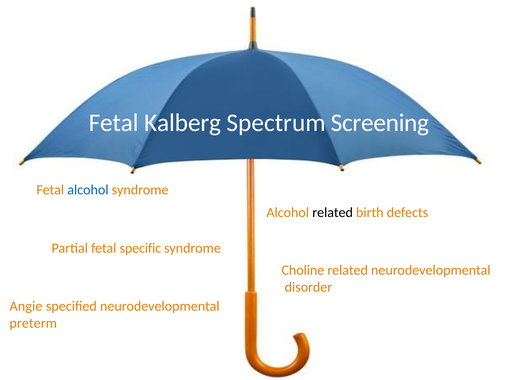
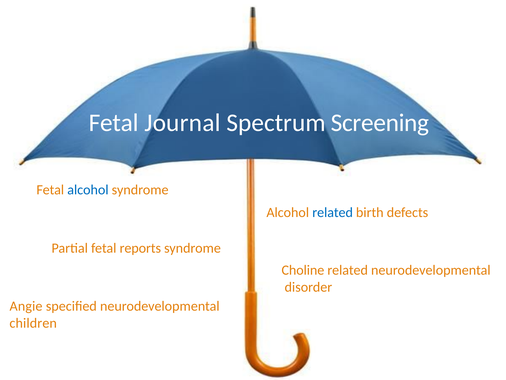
Kalberg: Kalberg -> Journal (183, 123)
related colour: black -> blue (333, 212)
specific: specific -> reports (140, 248)
preterm: preterm -> children (33, 323)
